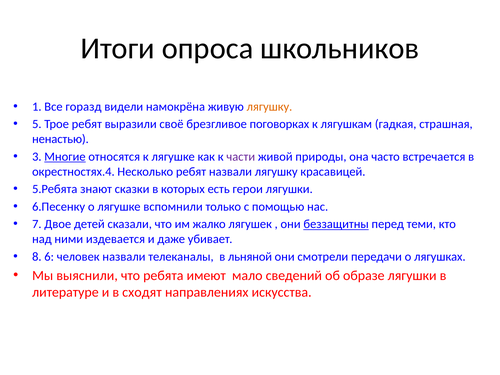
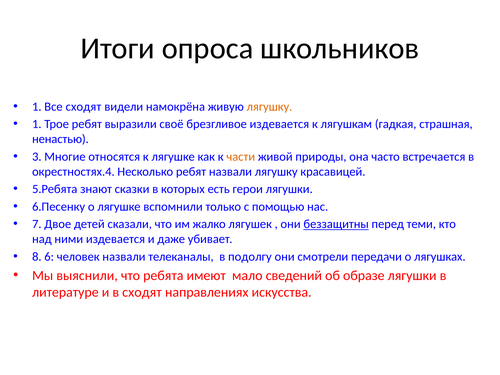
Все горазд: горазд -> сходят (83, 107)
5: 5 -> 1 (37, 124)
брезгливое поговорках: поговорках -> издевается (279, 124)
Многие underline: present -> none (65, 157)
части colour: purple -> orange (241, 157)
льняной: льняной -> подолгу (250, 257)
